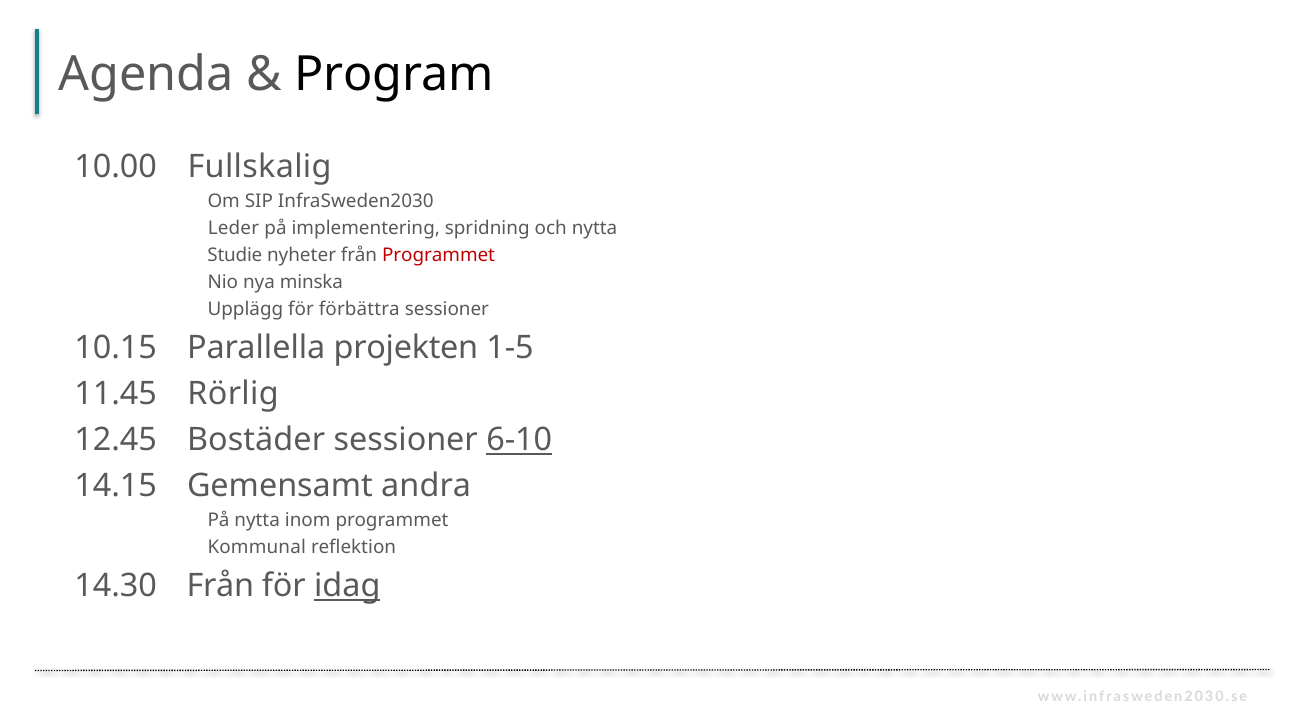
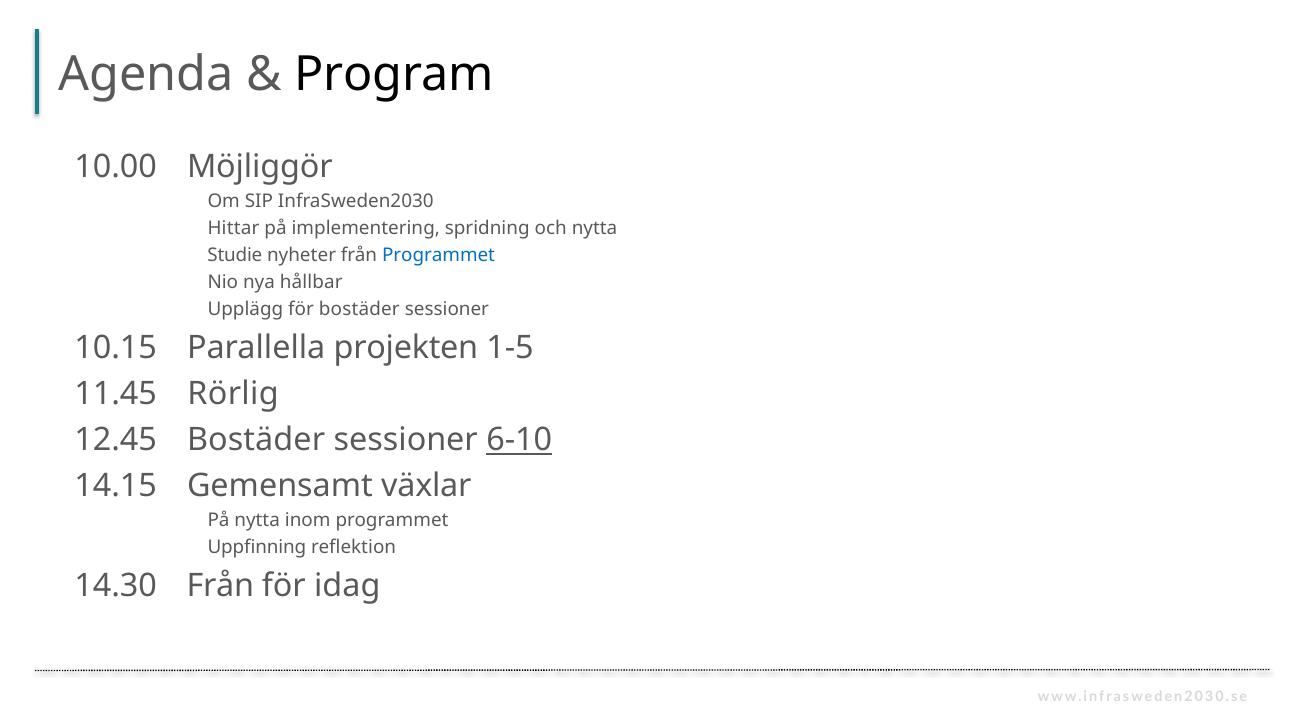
Fullskalig: Fullskalig -> Möjliggör (260, 167)
Leder: Leder -> Hittar (233, 228)
Programmet colour: red -> blue (439, 255)
minska: minska -> hållbar (311, 282)
för förbättra: förbättra -> bostäder (359, 309)
andra: andra -> växlar (426, 486)
Kommunal: Kommunal -> Uppfinning (257, 547)
idag underline: present -> none (347, 586)
